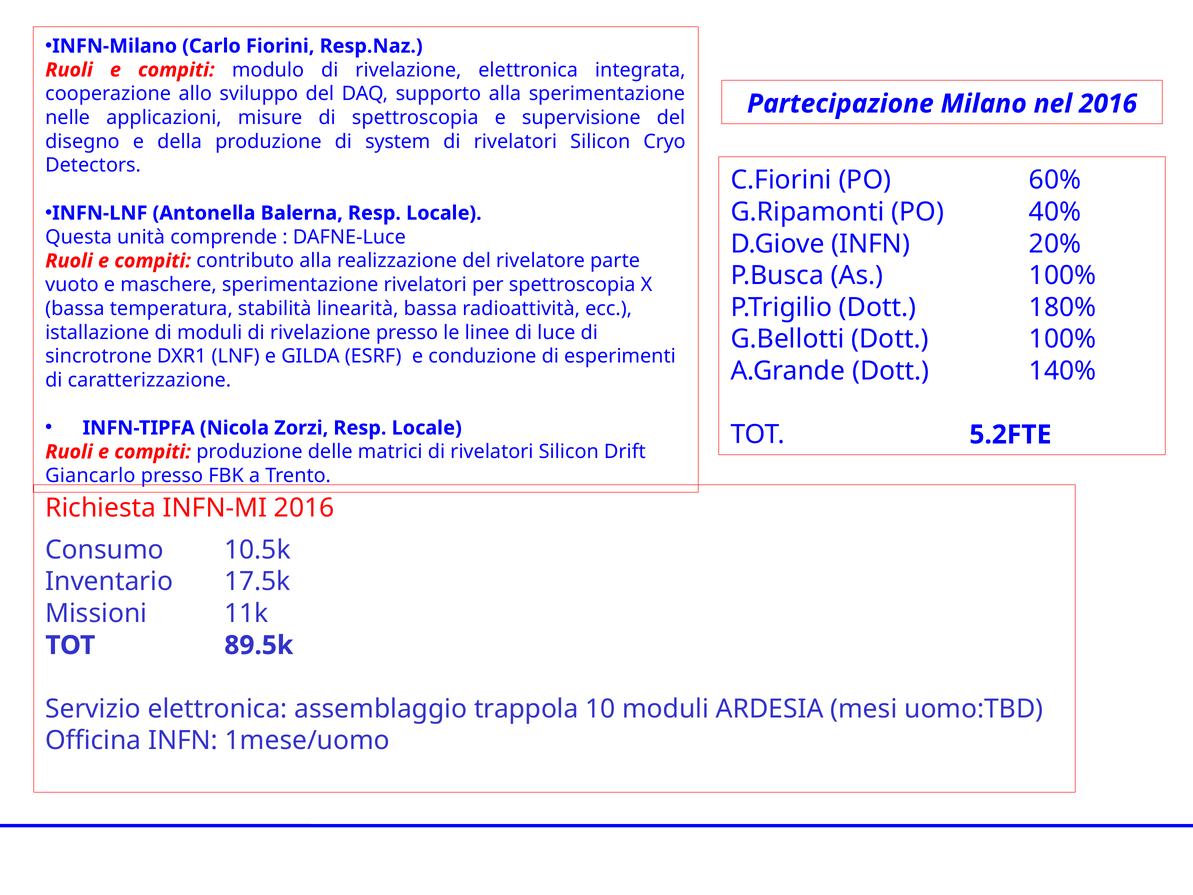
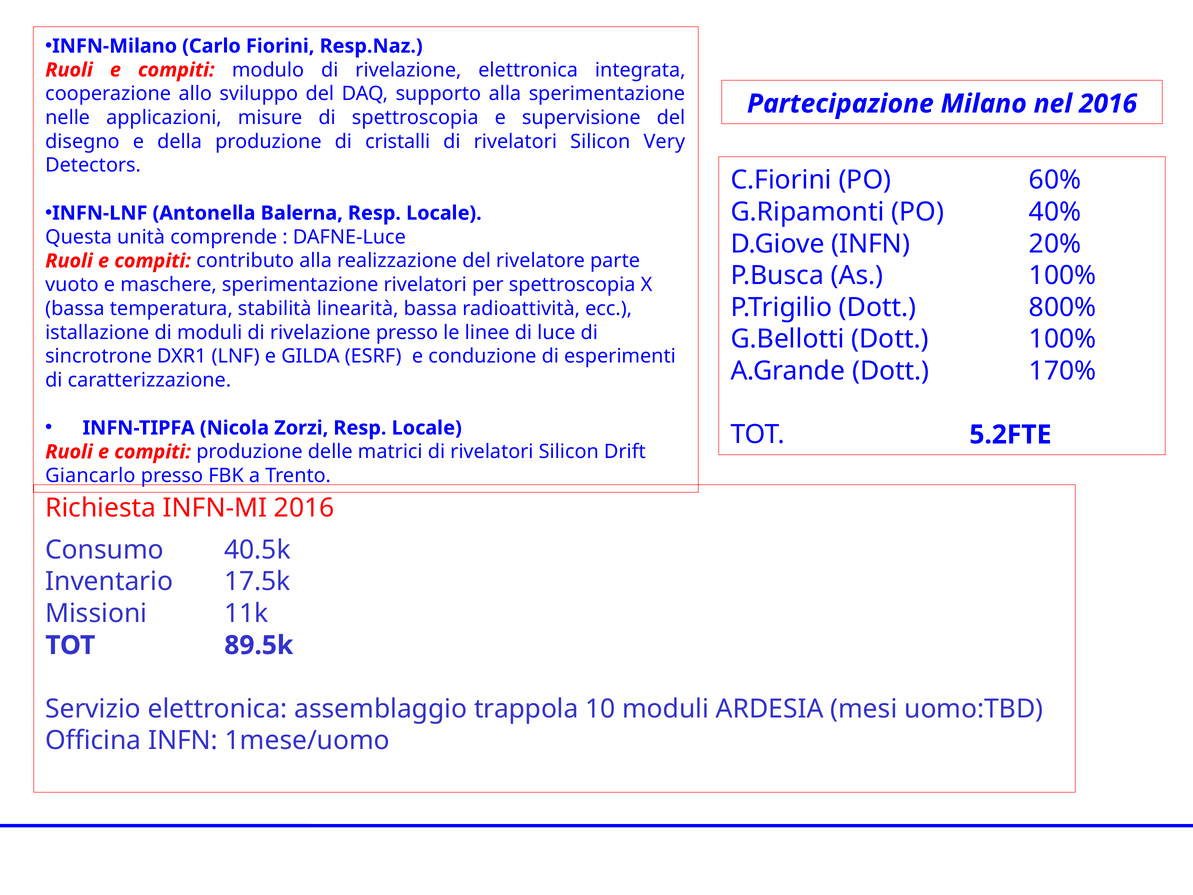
system: system -> cristalli (398, 142)
Cryo: Cryo -> Very (664, 142)
180%: 180% -> 800% (1063, 307)
140%: 140% -> 170% (1063, 371)
10.5k: 10.5k -> 40.5k (257, 550)
